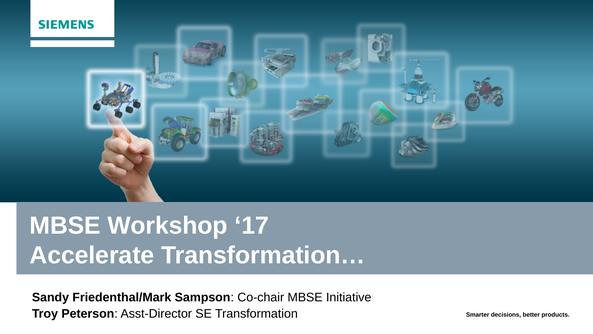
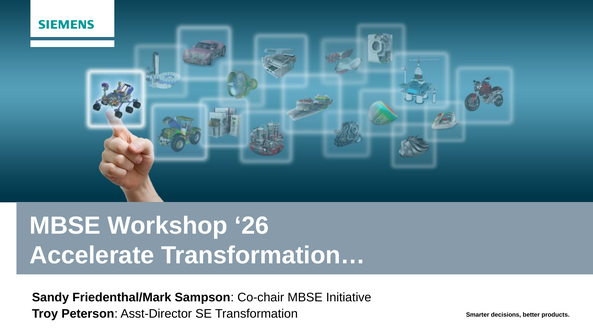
17: 17 -> 26 (252, 225)
